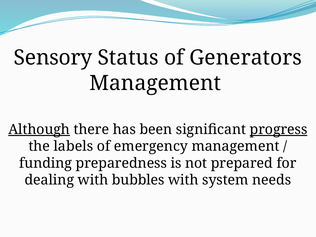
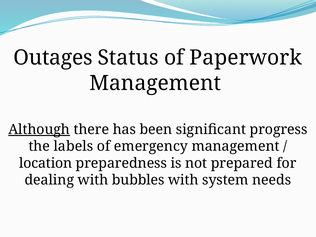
Sensory: Sensory -> Outages (53, 58)
Generators: Generators -> Paperwork (246, 58)
progress underline: present -> none (279, 129)
funding: funding -> location (46, 163)
